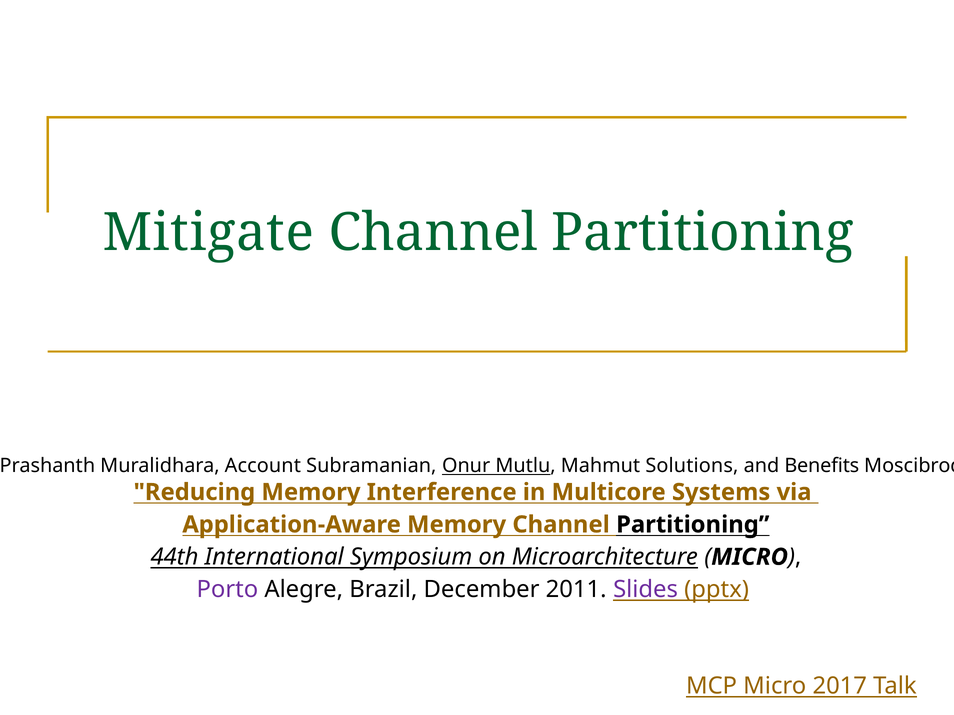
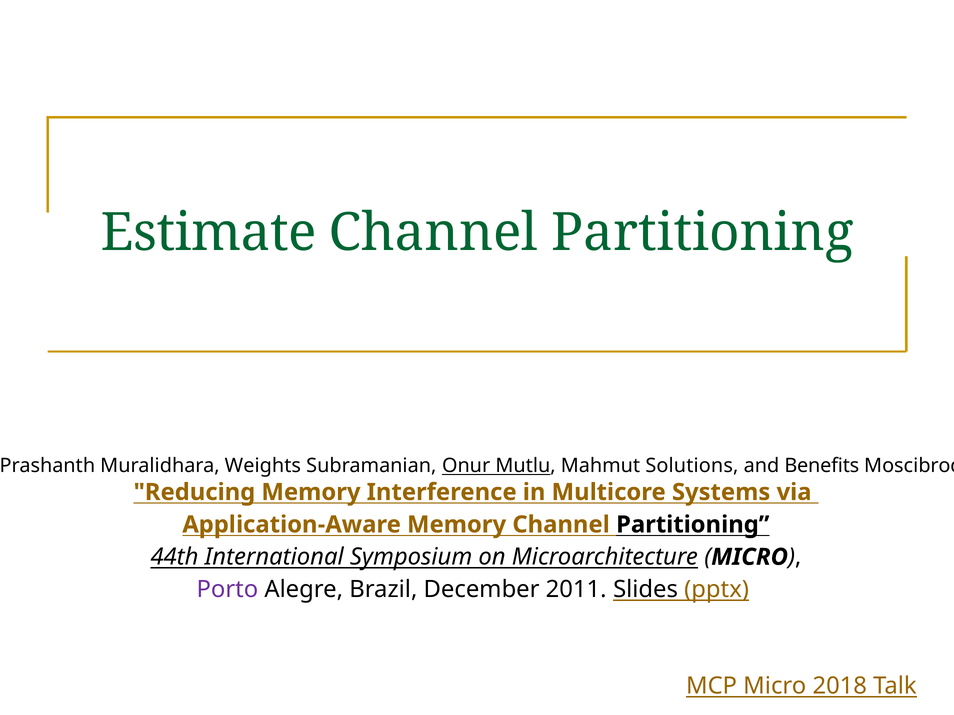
Mitigate: Mitigate -> Estimate (209, 233)
Account: Account -> Weights (263, 466)
Slides colour: purple -> black (646, 590)
2017: 2017 -> 2018 (840, 686)
